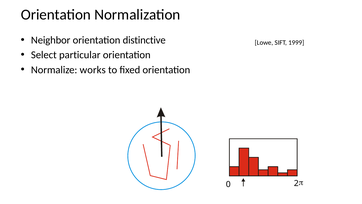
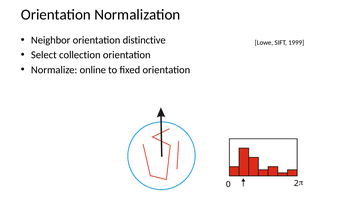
particular: particular -> collection (80, 55)
works: works -> online (93, 70)
